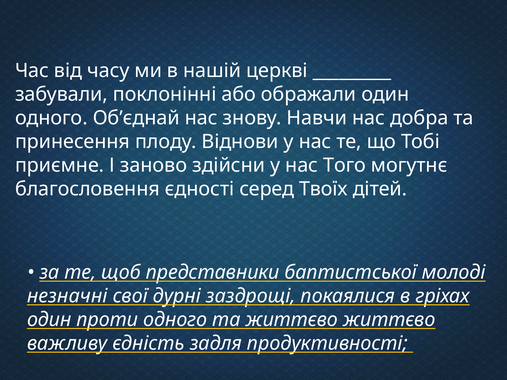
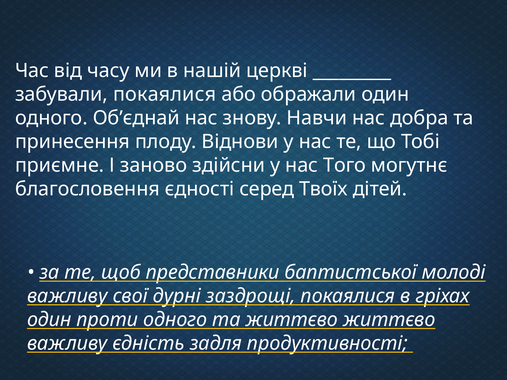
забували поклонінні: поклонінні -> покаялися (165, 94)
незначні: незначні -> важливу (67, 296)
